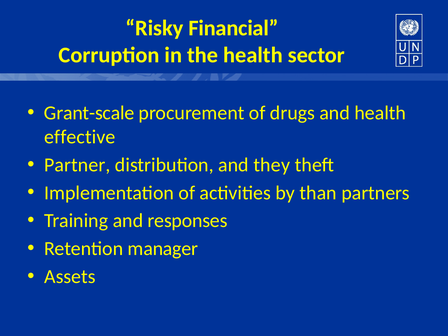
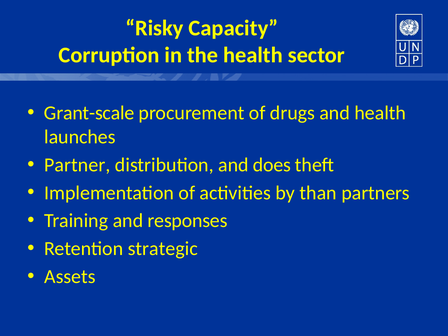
Financial: Financial -> Capacity (233, 28)
effective: effective -> launches (80, 137)
they: they -> does (272, 165)
manager: manager -> strategic (163, 249)
